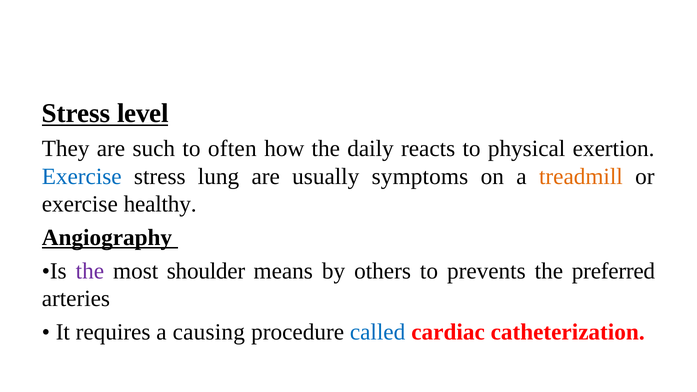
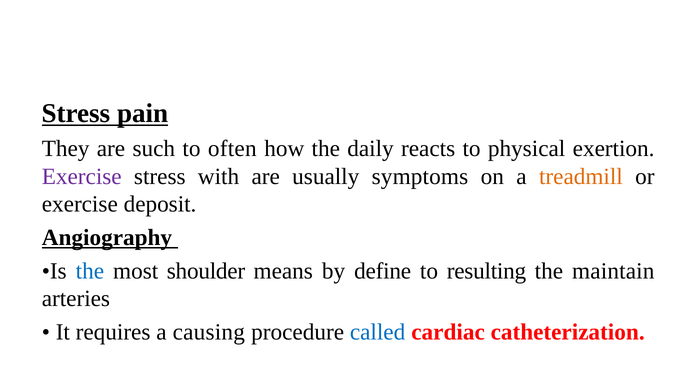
level: level -> pain (143, 113)
Exercise colour: blue -> purple (82, 176)
lung: lung -> with (219, 176)
healthy: healthy -> deposit (160, 204)
the colour: purple -> blue (90, 271)
others: others -> define (383, 271)
prevents: prevents -> resulting (486, 271)
preferred: preferred -> maintain (613, 271)
